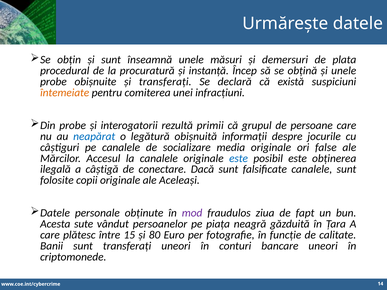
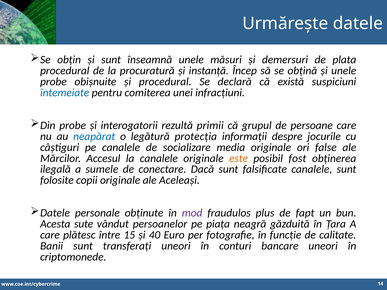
și transferați: transferați -> procedural (165, 82)
întemeiate colour: orange -> blue (65, 93)
obișnuită: obișnuită -> protecția (196, 136)
este colour: blue -> orange (239, 158)
posibil este: este -> fost (297, 158)
câștigă: câștigă -> sumele (102, 169)
ziua: ziua -> plus (265, 213)
80: 80 -> 40 (155, 235)
